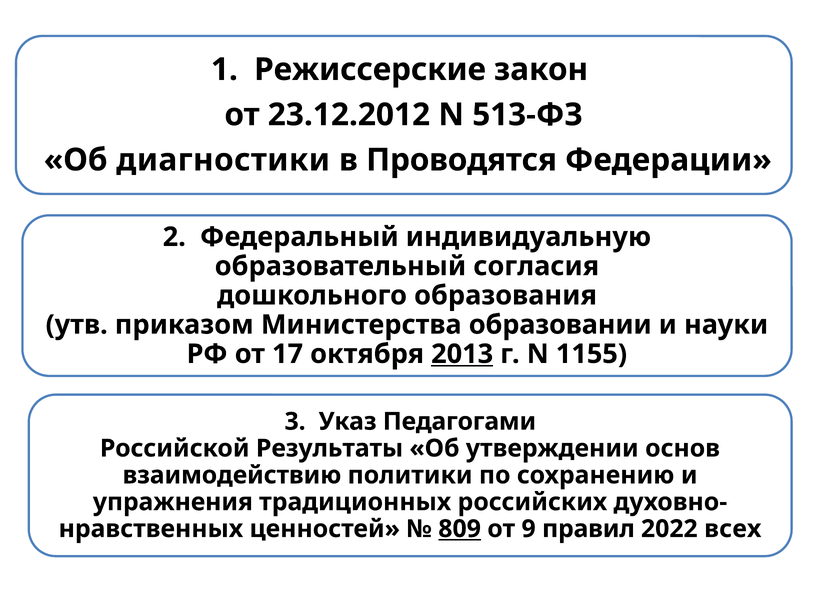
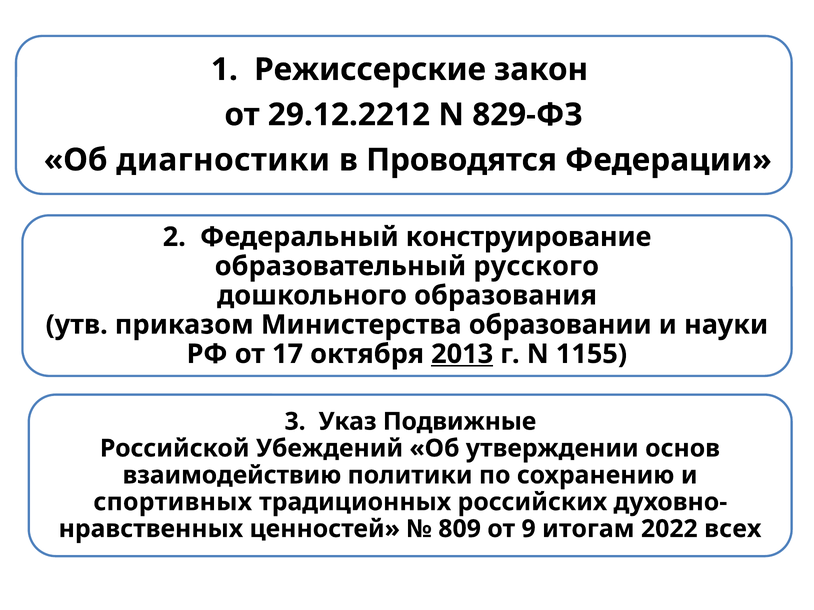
23.12.2012: 23.12.2012 -> 29.12.2212 (349, 115)
513-ФЗ: 513-ФЗ -> 829-ФЗ (528, 115)
индивидуальную: индивидуальную -> конструирование (529, 237)
согласия: согласия -> русского (536, 266)
Педагогами: Педагогами -> Подвижные (460, 422)
Результаты: Результаты -> Убеждений (330, 449)
упражнения: упражнения -> спортивных (173, 502)
809 underline: present -> none (460, 529)
правил: правил -> итогам (588, 529)
